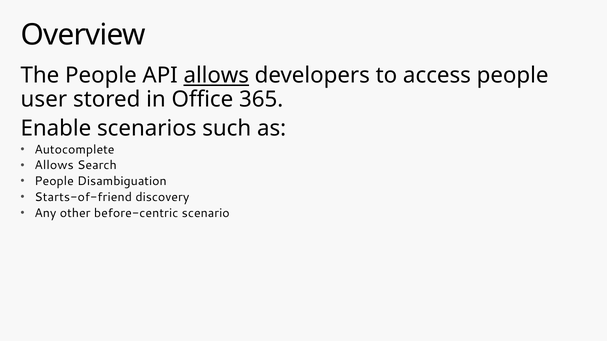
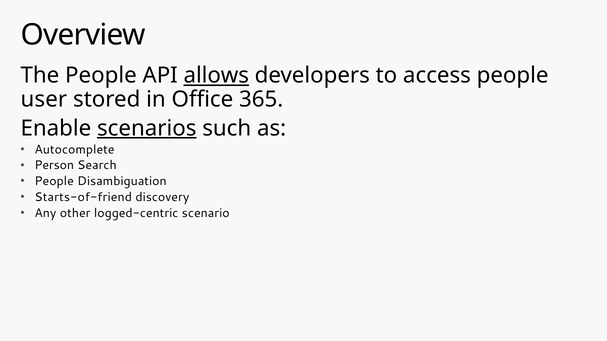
scenarios underline: none -> present (147, 128)
Allows: Allows -> Person (54, 165)
before-centric: before-centric -> logged-centric (136, 213)
